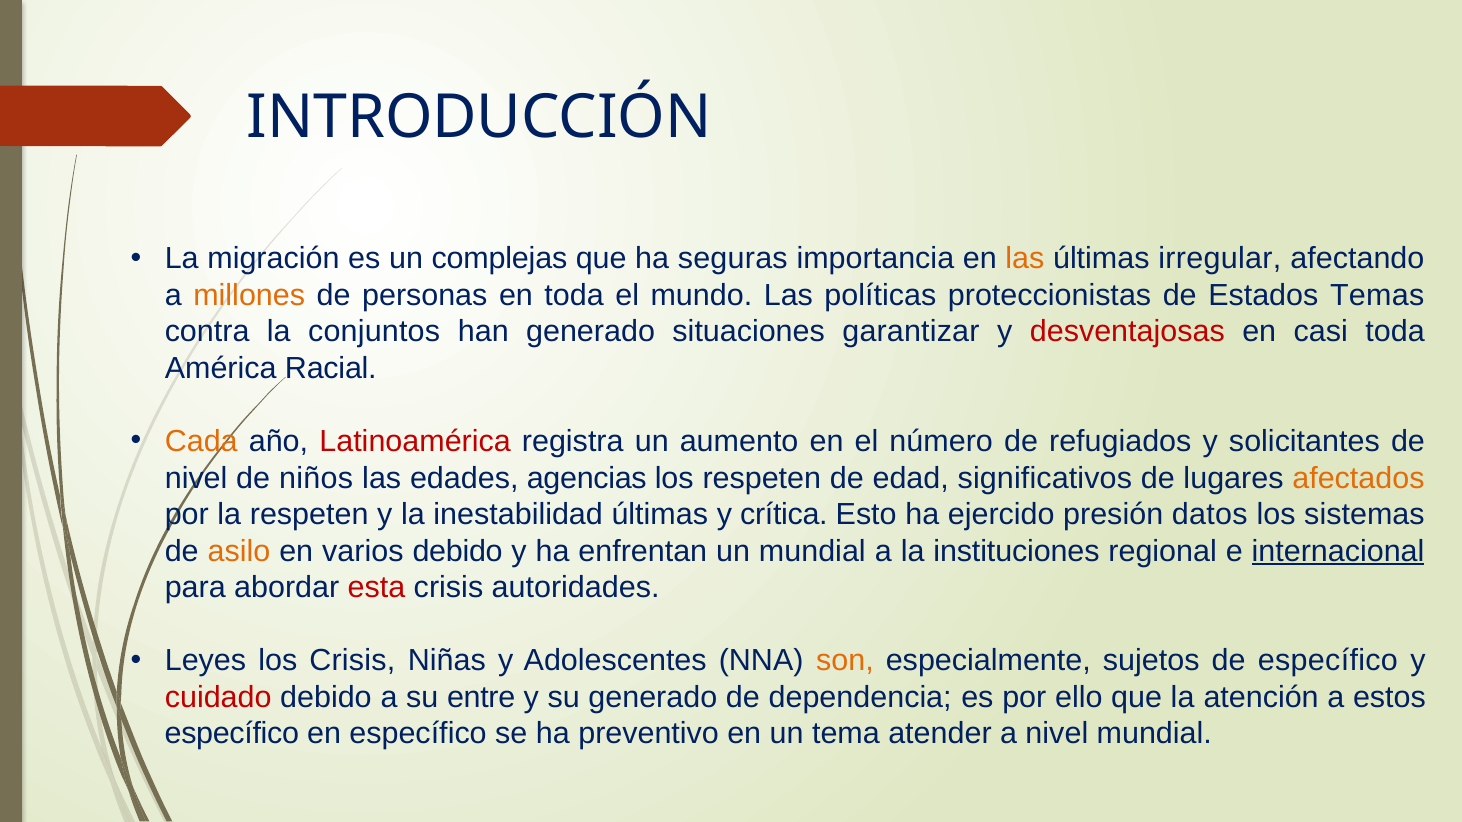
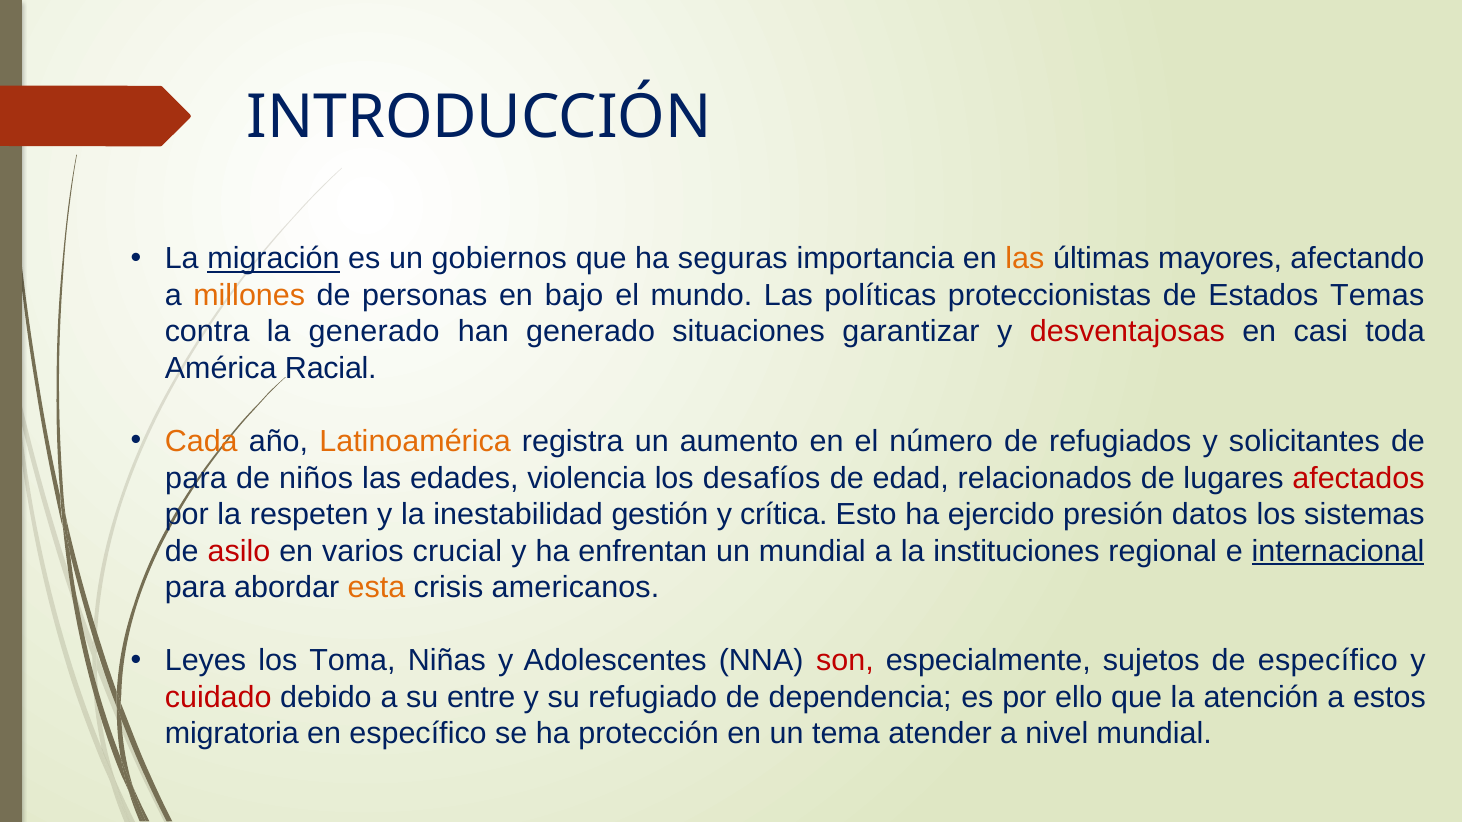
migración underline: none -> present (273, 259)
complejas: complejas -> gobiernos (499, 259)
irregular: irregular -> mayores (1220, 259)
en toda: toda -> bajo (574, 295)
la conjuntos: conjuntos -> generado (374, 332)
Latinoamérica colour: red -> orange (415, 442)
nivel: nivel -> para (196, 478)
agencias: agencias -> violencia (587, 478)
los respeten: respeten -> desafíos (762, 478)
significativos: significativos -> relacionados (1045, 478)
afectados colour: orange -> red (1358, 478)
inestabilidad últimas: últimas -> gestión (660, 515)
asilo colour: orange -> red (239, 551)
varios debido: debido -> crucial (457, 551)
esta colour: red -> orange (376, 588)
autoridades: autoridades -> americanos (576, 588)
los Crisis: Crisis -> Toma (352, 661)
son colour: orange -> red (845, 661)
su generado: generado -> refugiado (653, 698)
específico: específico -> migratoria (232, 734)
preventivo: preventivo -> protección (649, 734)
